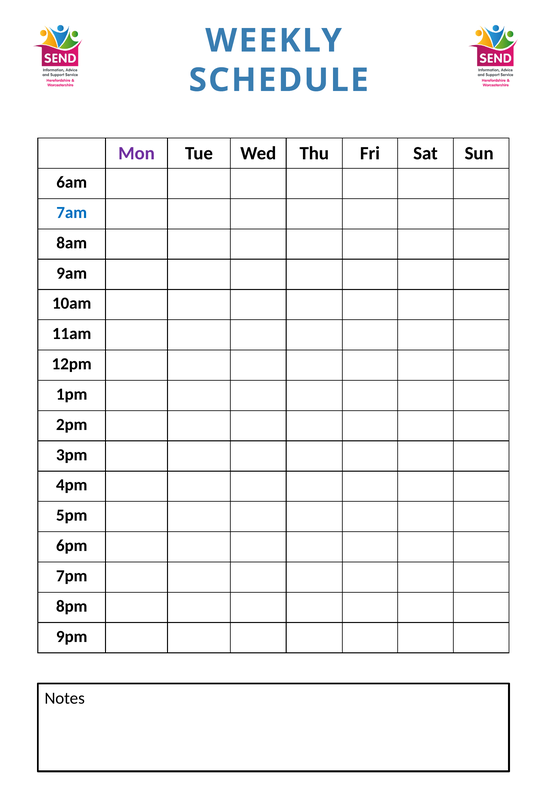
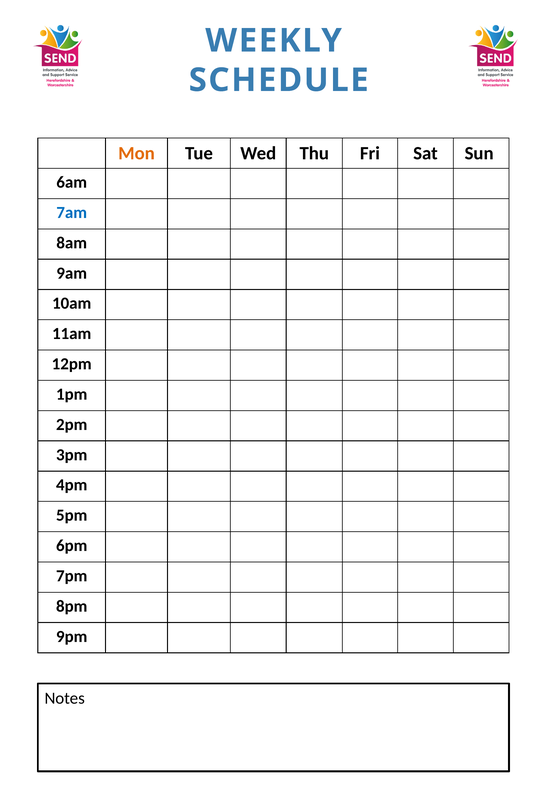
Mon colour: purple -> orange (136, 153)
